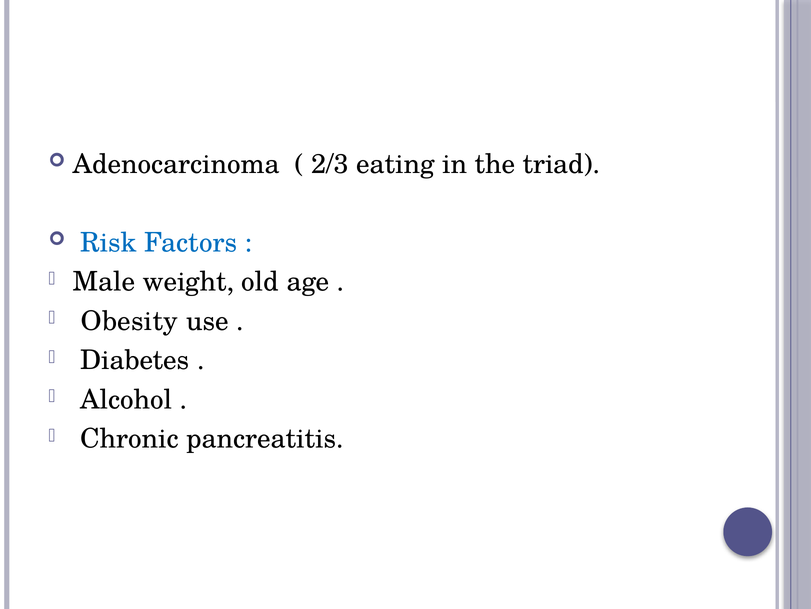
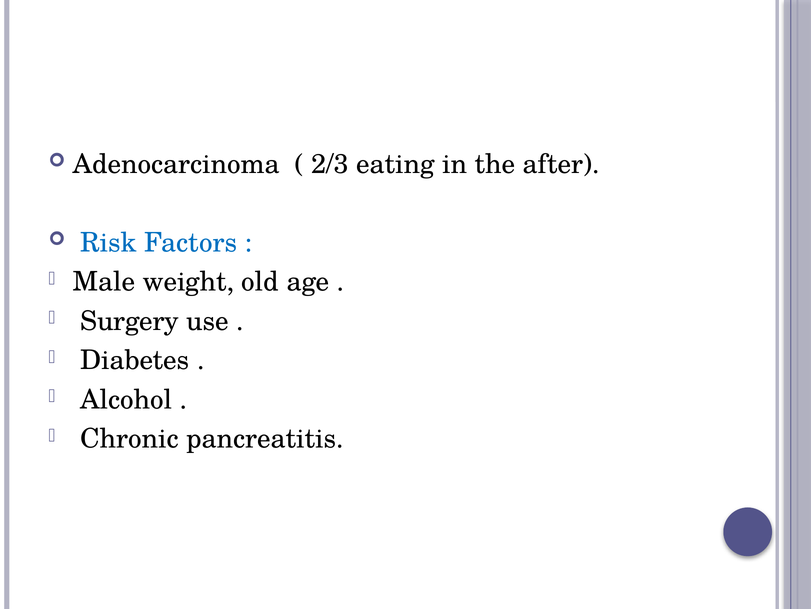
triad: triad -> after (561, 164)
Obesity: Obesity -> Surgery (130, 321)
